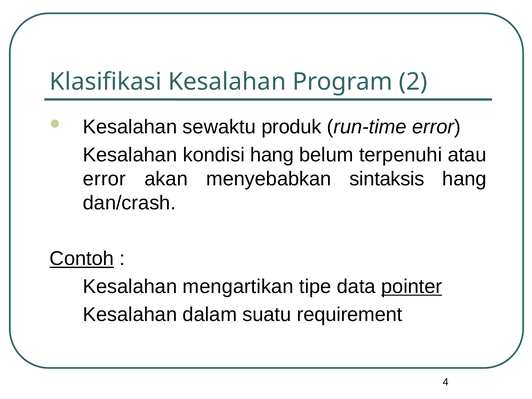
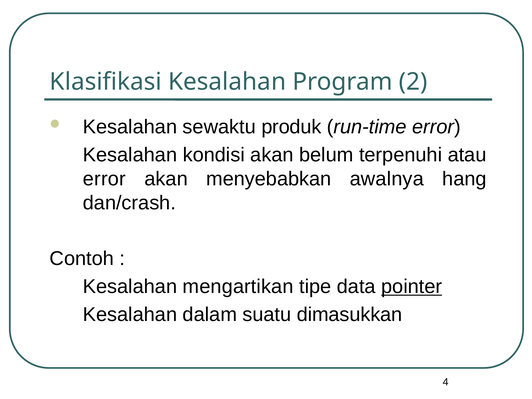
kondisi hang: hang -> akan (272, 155)
sintaksis: sintaksis -> awalnya (387, 179)
Contoh underline: present -> none (82, 259)
requirement: requirement -> dimasukkan (350, 315)
